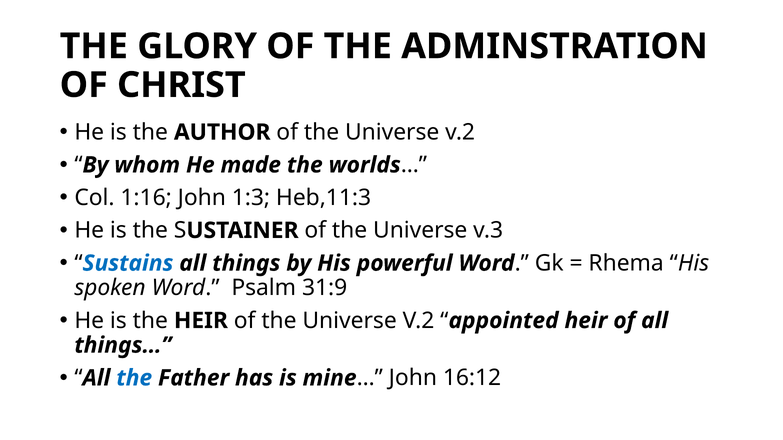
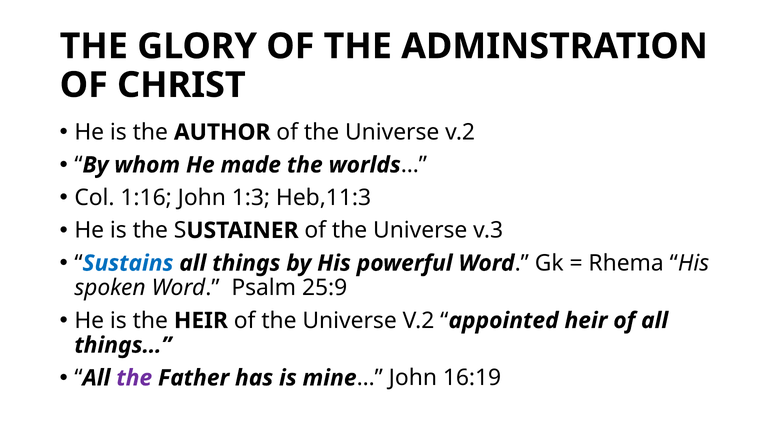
31:9: 31:9 -> 25:9 (325, 288)
the colour: blue -> purple (134, 378)
16:12: 16:12 -> 16:19 (472, 378)
